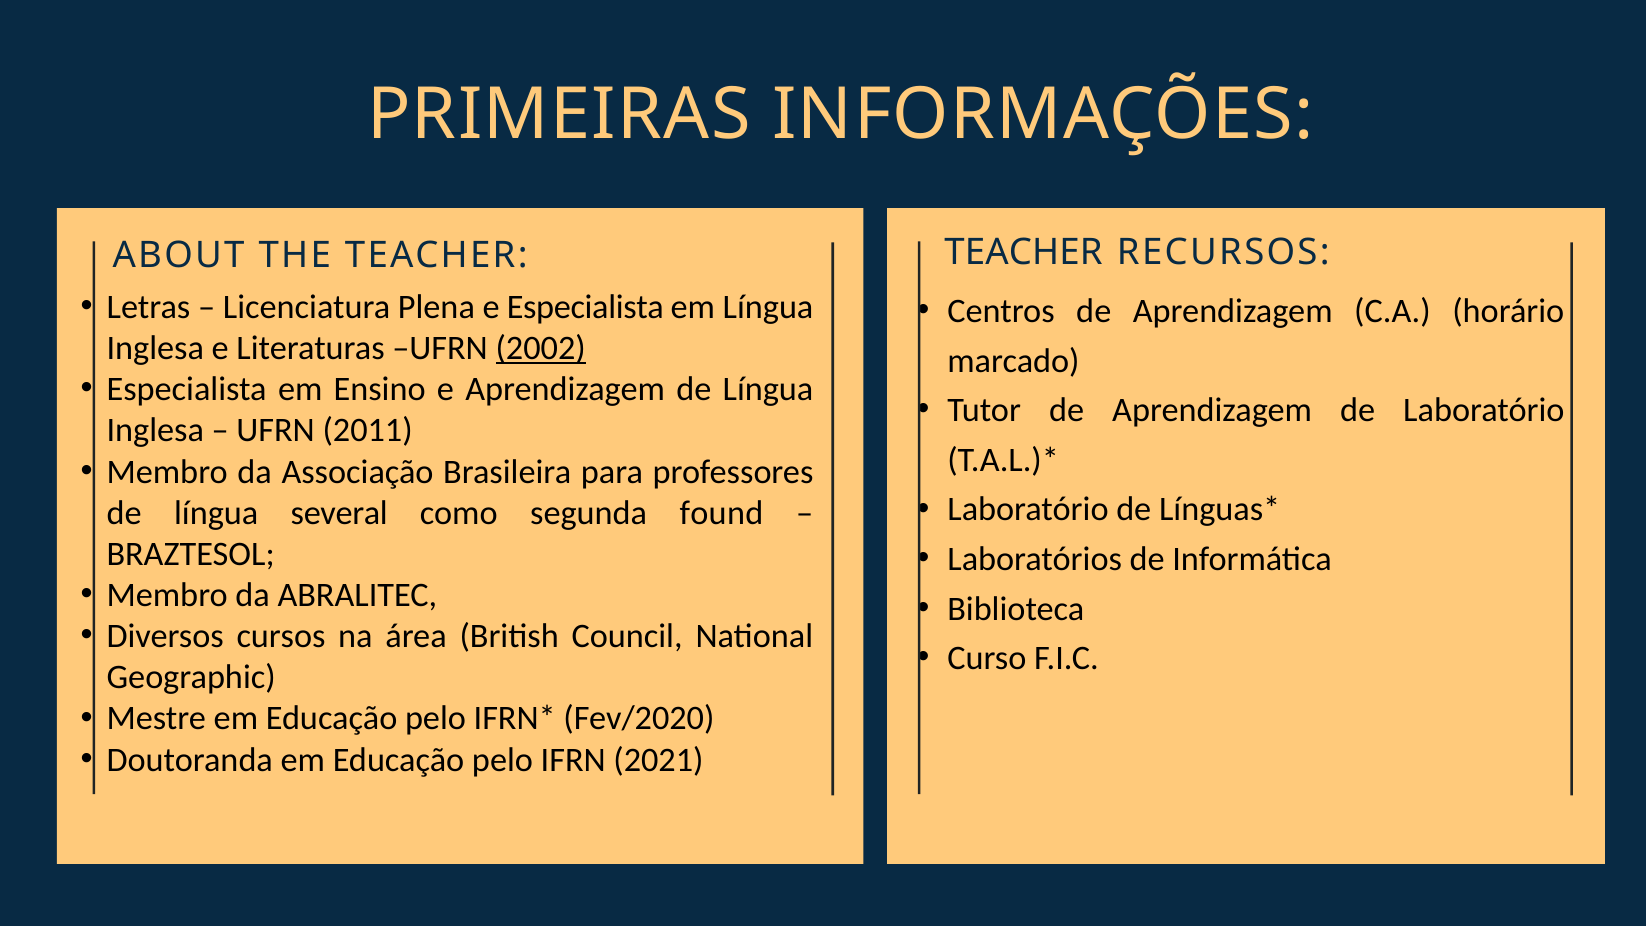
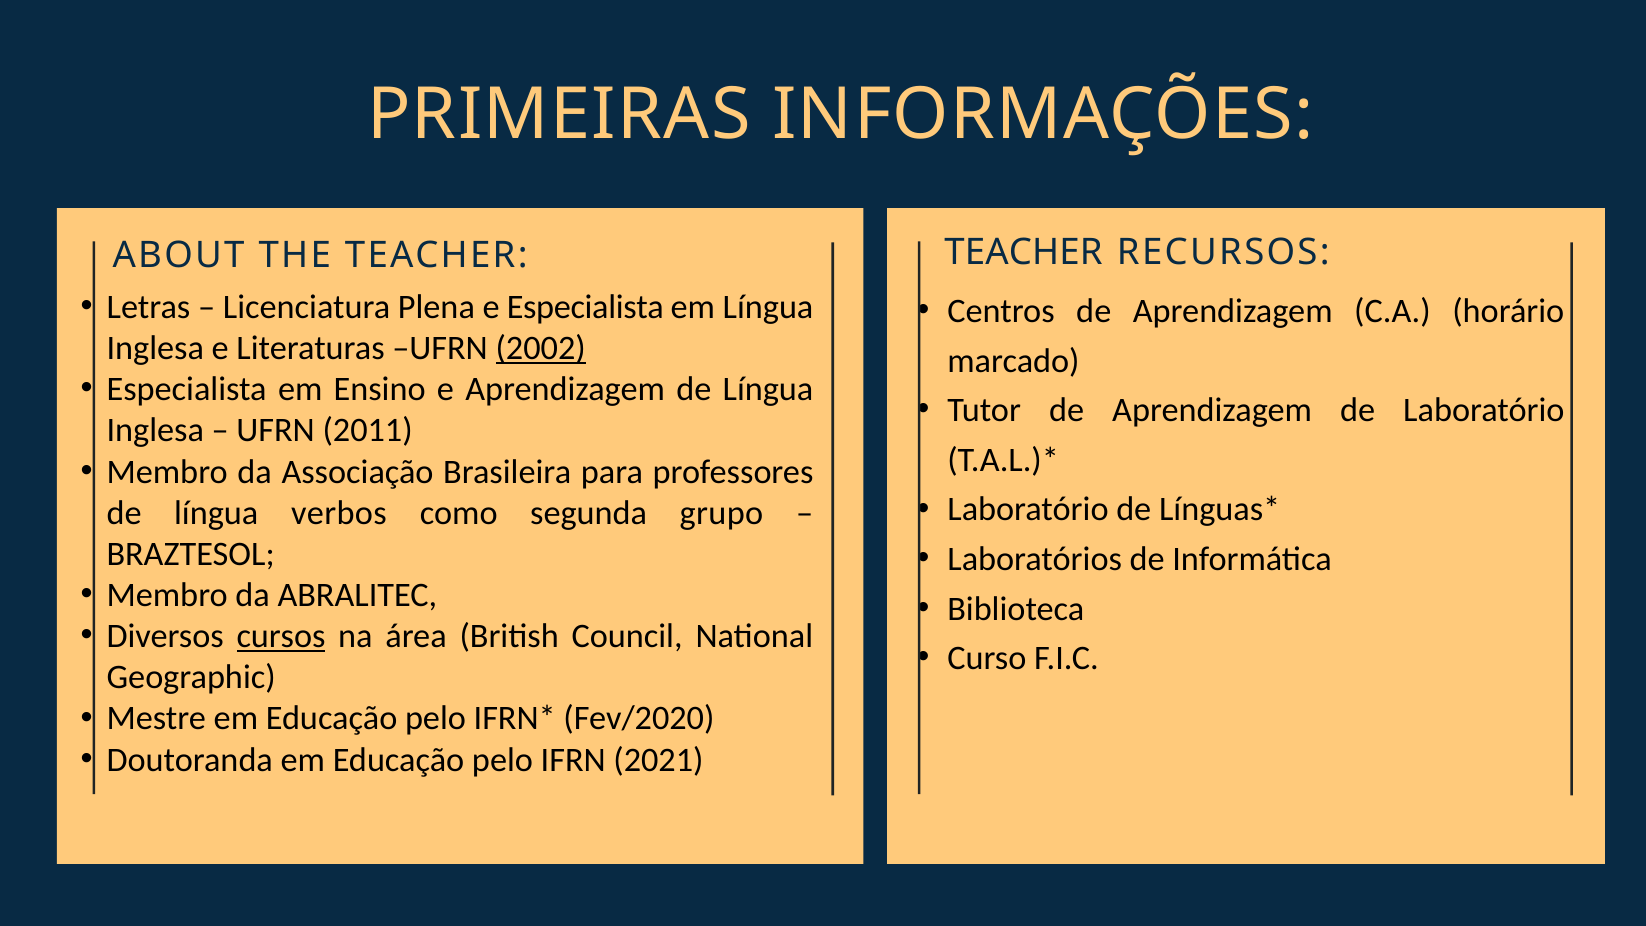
several: several -> verbos (339, 513)
found: found -> grupo (721, 513)
cursos underline: none -> present (281, 636)
